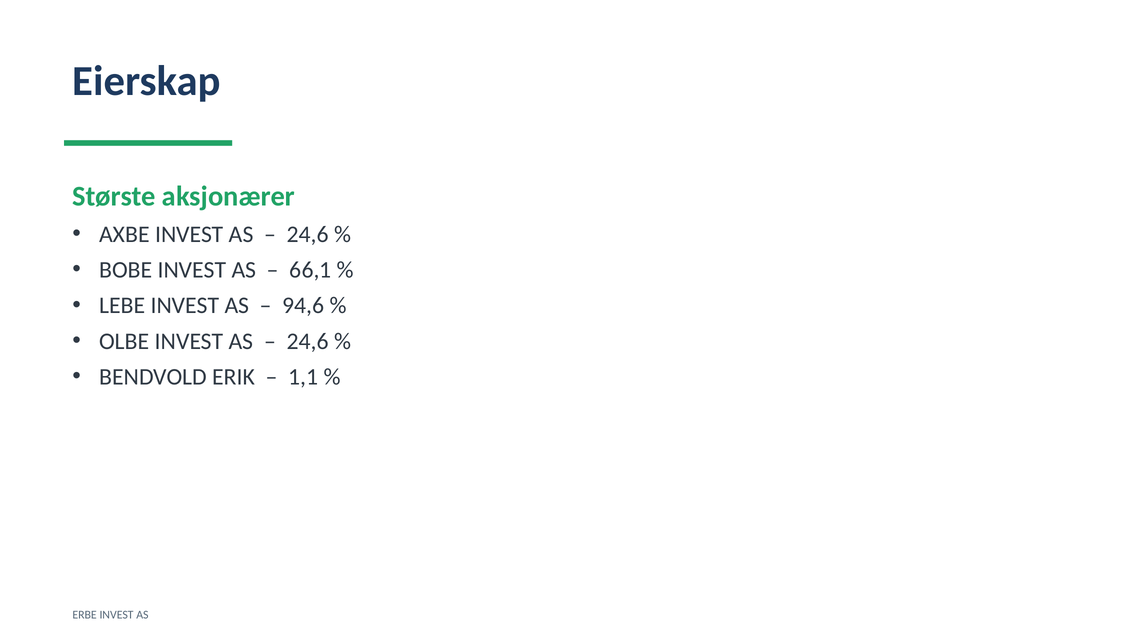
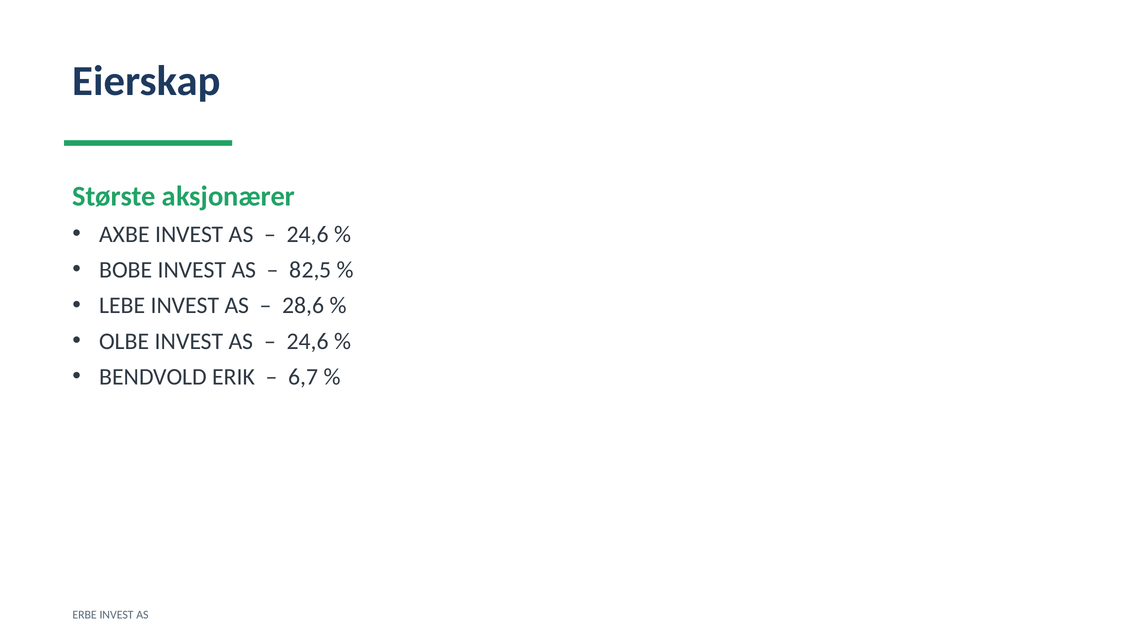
66,1: 66,1 -> 82,5 (310, 270)
94,6: 94,6 -> 28,6 (303, 305)
1,1: 1,1 -> 6,7 (303, 377)
